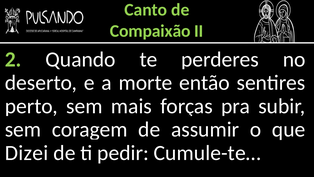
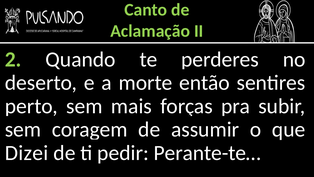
Compaixão: Compaixão -> Aclamação (150, 31)
Cumule-te…: Cumule-te… -> Perante-te… (207, 153)
